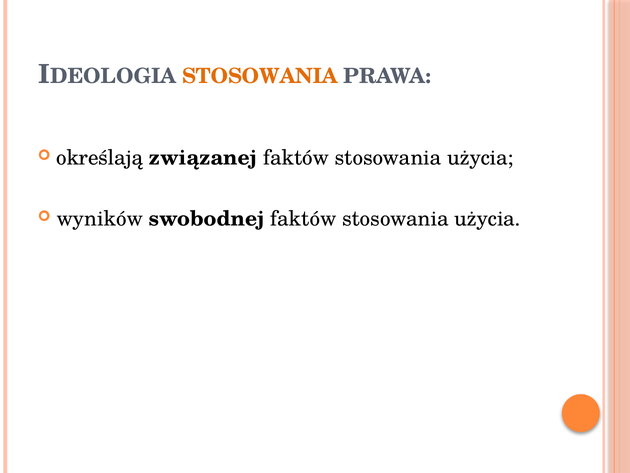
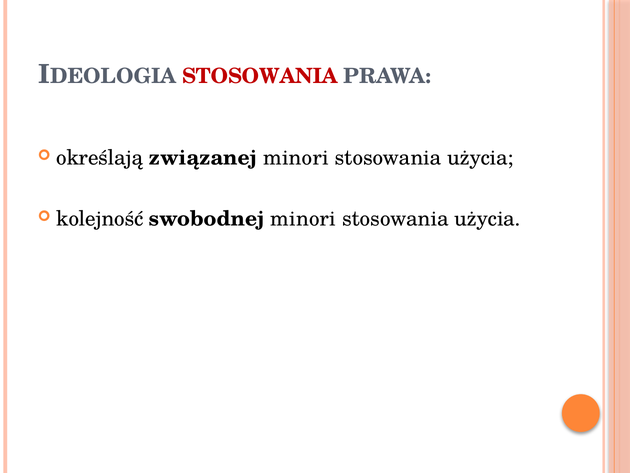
STOSOWANIA colour: orange -> red (260, 76)
związanej faktów: faktów -> minori (296, 158)
wyników: wyników -> kolejność (100, 219)
swobodnej faktów: faktów -> minori (303, 219)
